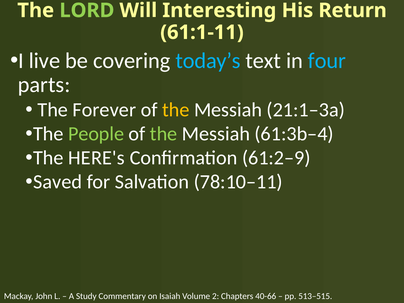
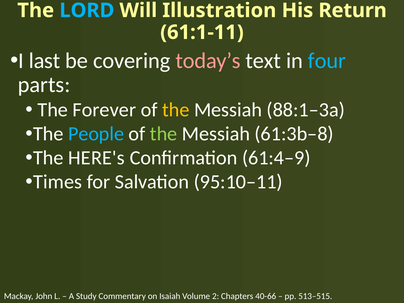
LORD colour: light green -> light blue (87, 10)
Interesting: Interesting -> Illustration (219, 10)
live: live -> last (45, 61)
today’s colour: light blue -> pink (208, 61)
21:1–3a: 21:1–3a -> 88:1–3a (306, 110)
People colour: light green -> light blue (96, 134)
61:3b–4: 61:3b–4 -> 61:3b–8 (294, 134)
61:2–9: 61:2–9 -> 61:4–9 (276, 158)
Saved: Saved -> Times (58, 182)
78:10–11: 78:10–11 -> 95:10–11 (238, 182)
